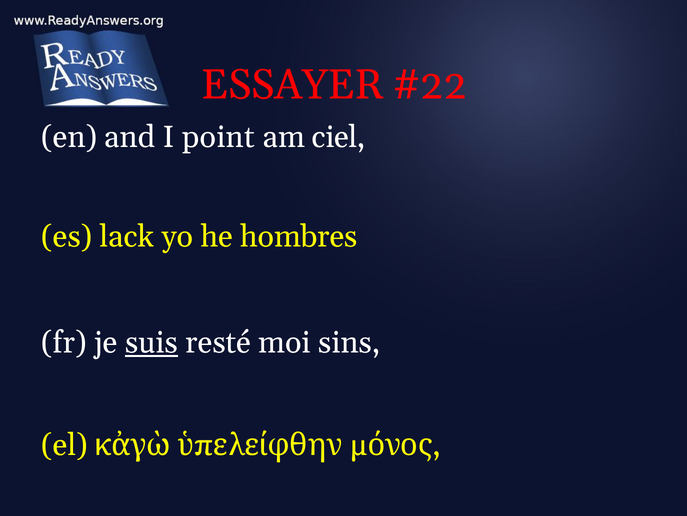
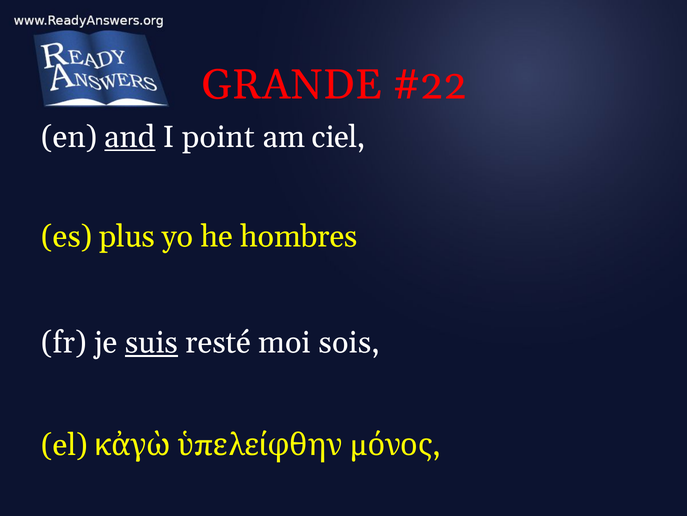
ESSAYER: ESSAYER -> GRANDE (292, 85)
and underline: none -> present (130, 137)
lack: lack -> plus (127, 236)
sins: sins -> sois (349, 342)
